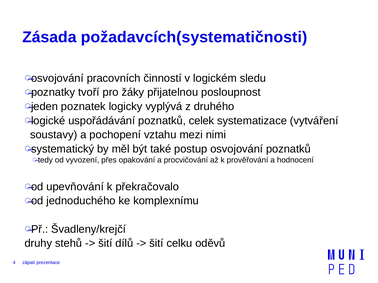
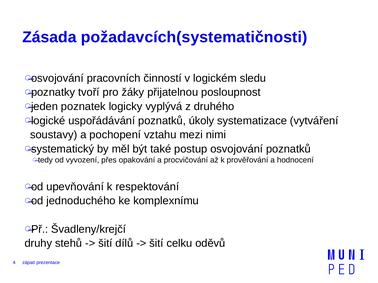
celek: celek -> úkoly (202, 121)
překračovalo: překračovalo -> respektování (147, 187)
